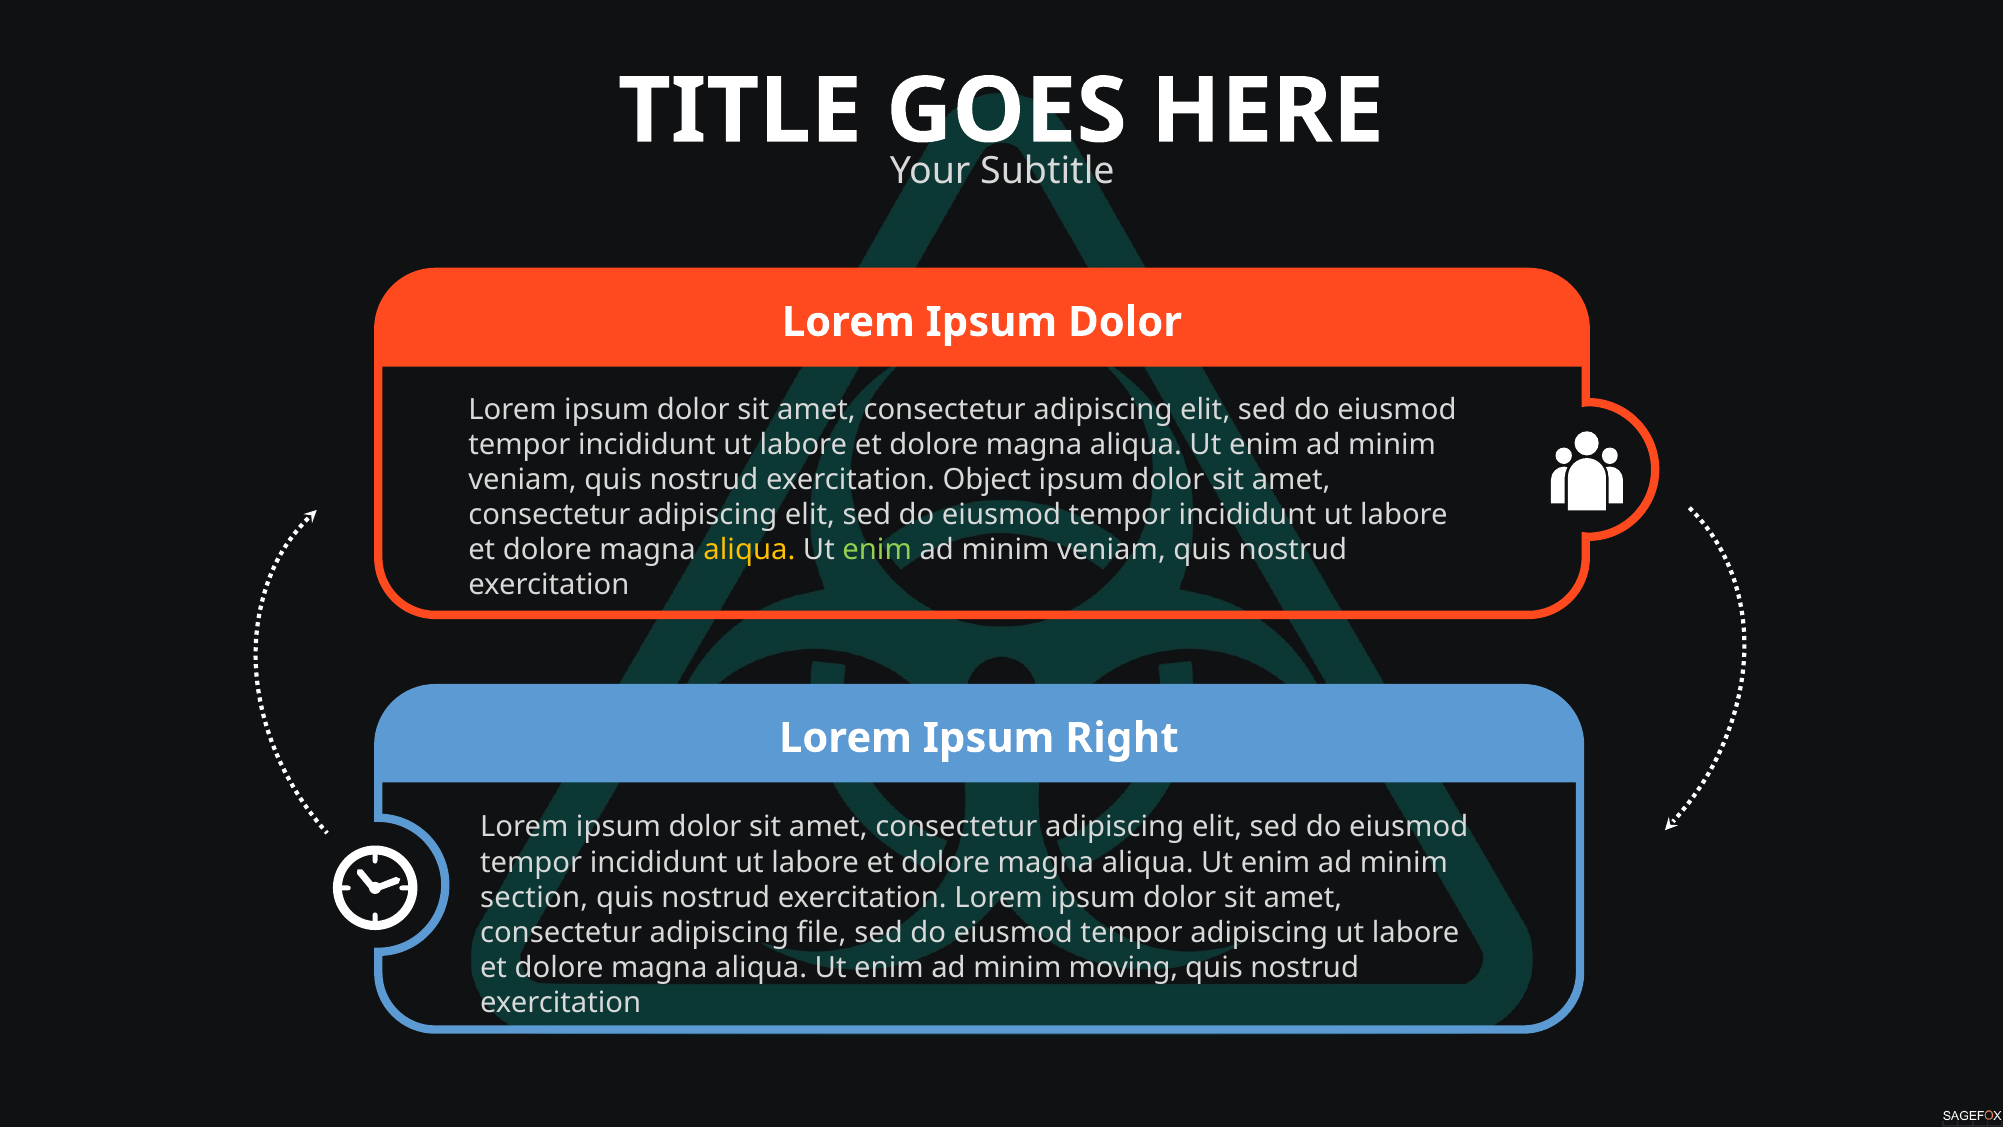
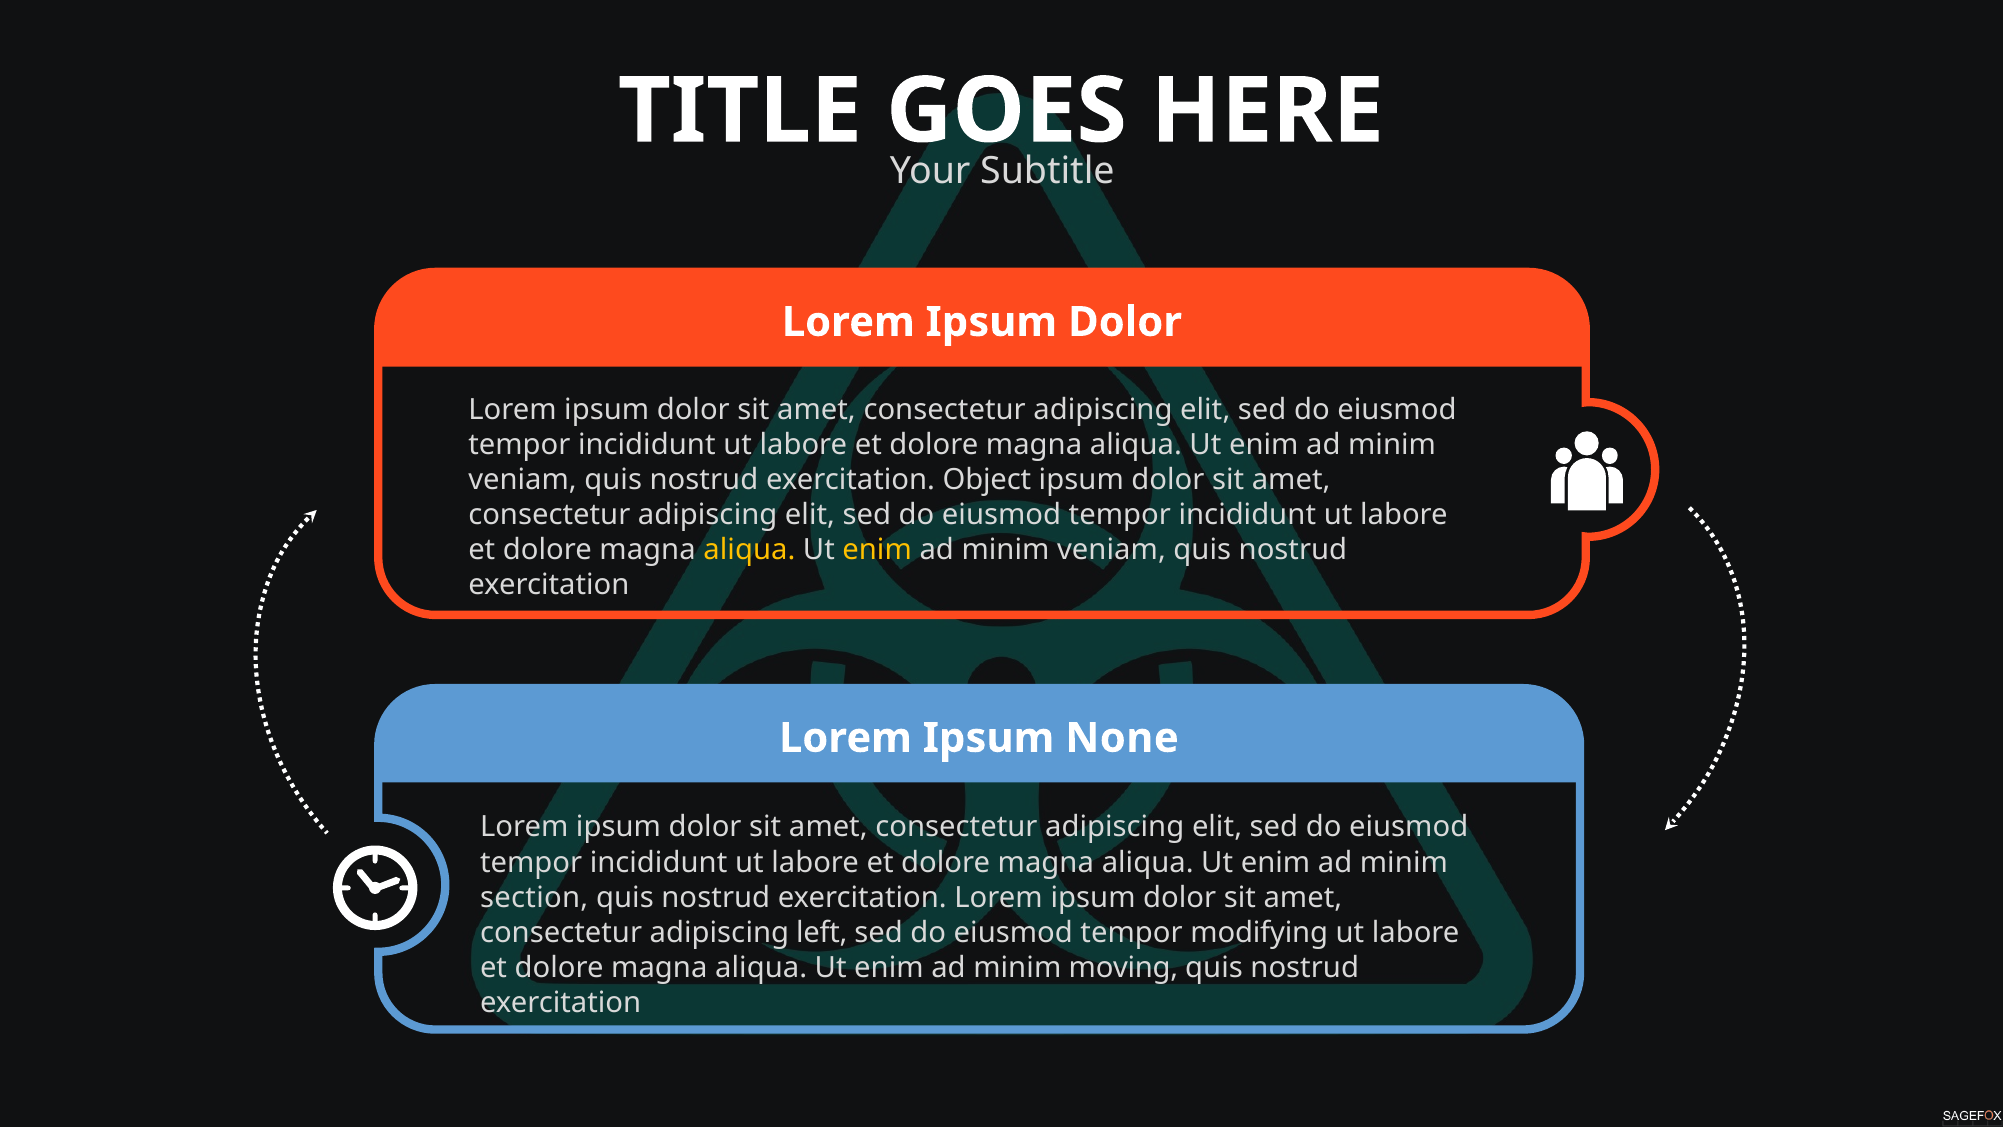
enim colour: light green -> yellow (877, 550)
Right: Right -> None (1122, 738)
file: file -> left (822, 932)
tempor adipiscing: adipiscing -> modifying (1259, 932)
